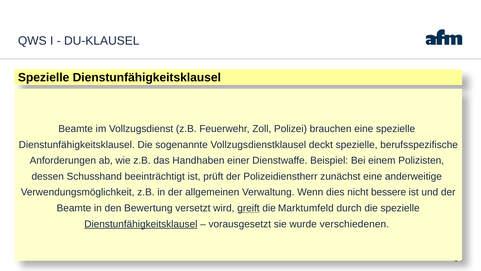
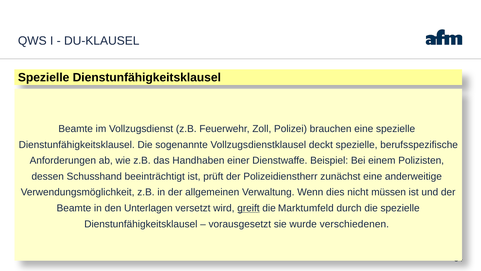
bessere: bessere -> müssen (389, 192)
Bewertung: Bewertung -> Unterlagen (148, 208)
Dienstunfähigkeitsklausel underline: present -> none (141, 224)
